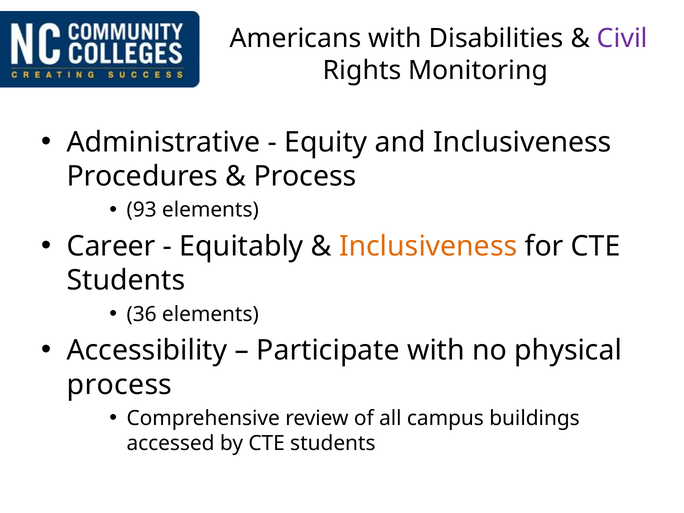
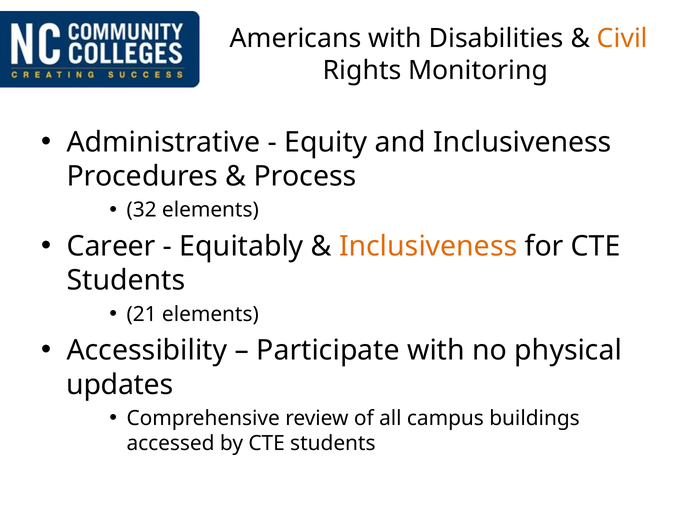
Civil colour: purple -> orange (622, 38)
93: 93 -> 32 (142, 210)
36: 36 -> 21 (142, 314)
process: process -> updates (120, 385)
